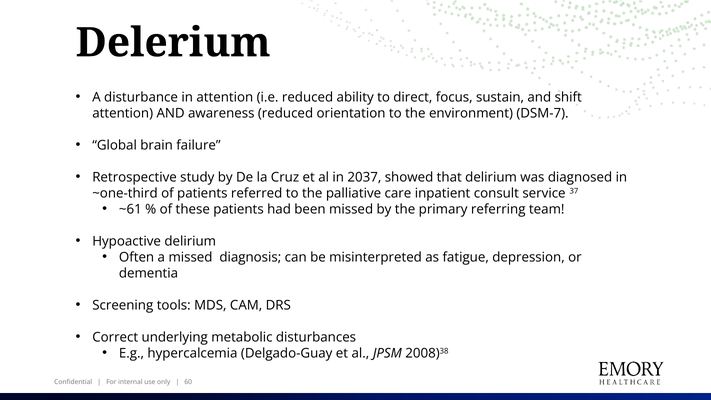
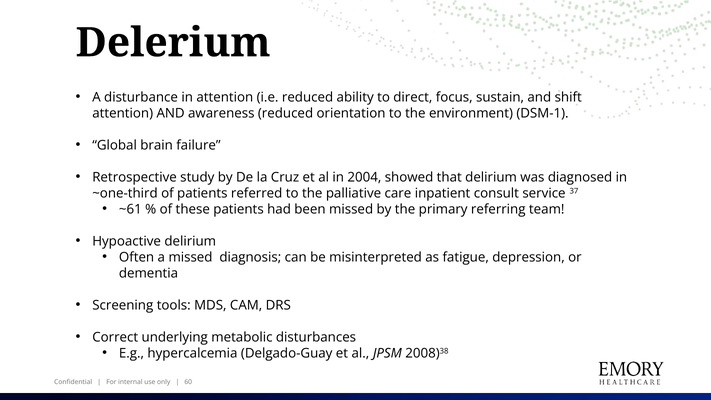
DSM-7: DSM-7 -> DSM-1 (542, 113)
2037: 2037 -> 2004 (364, 177)
